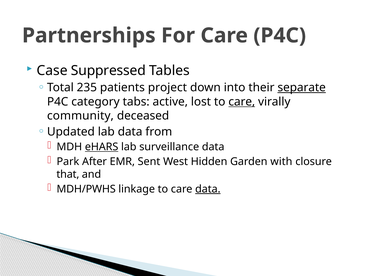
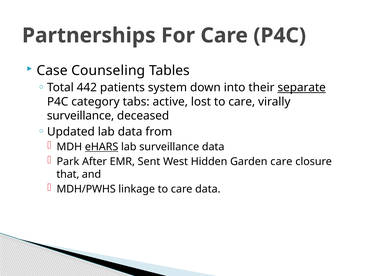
Suppressed: Suppressed -> Counseling (108, 71)
235: 235 -> 442 (87, 88)
project: project -> system (167, 88)
care underline: present -> none (242, 102)
community: community -> surveillance (81, 116)
Garden with: with -> care (281, 162)
data underline: present -> none (208, 189)
